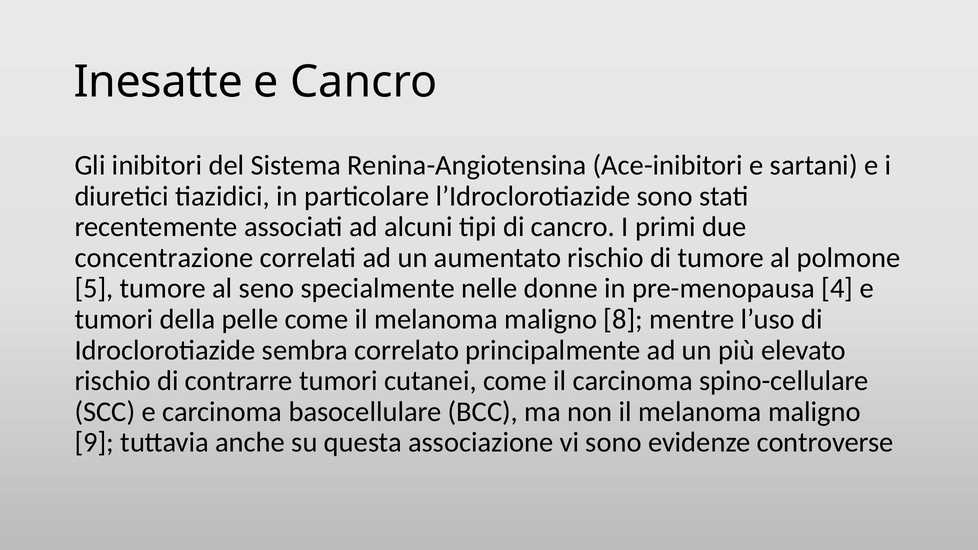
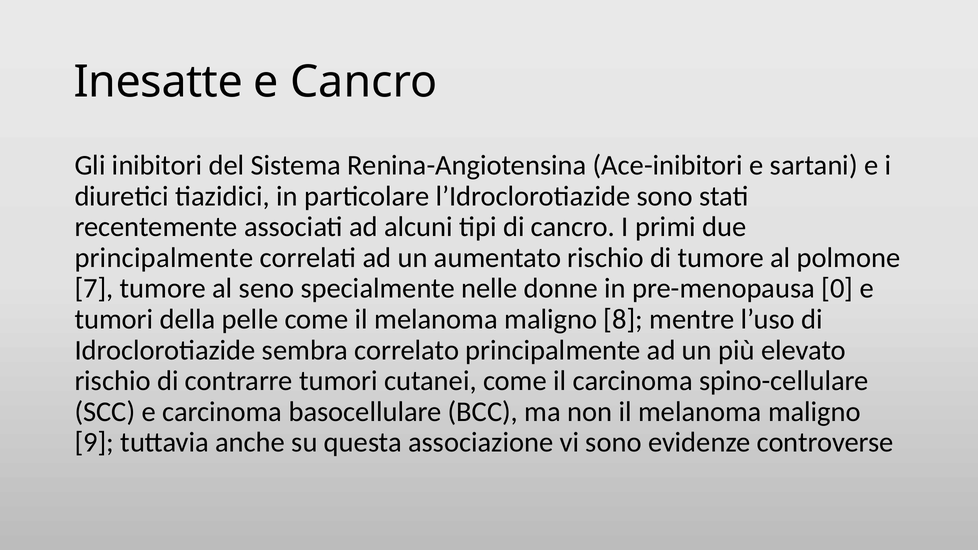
concentrazione: concentrazione -> principalmente (164, 258)
5: 5 -> 7 (94, 289)
4: 4 -> 0 (837, 289)
